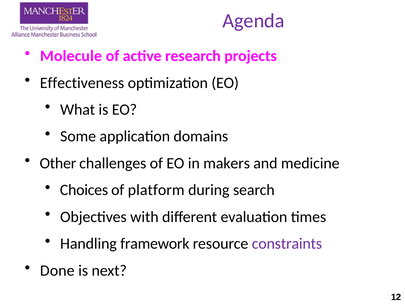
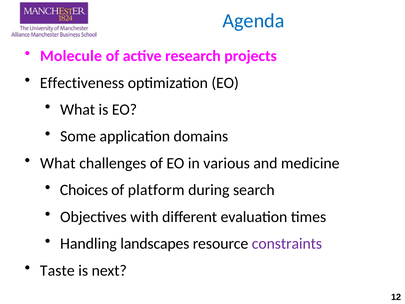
Agenda colour: purple -> blue (254, 21)
Other: Other -> What (58, 163)
makers: makers -> various (227, 163)
framework: framework -> landscapes (155, 243)
Done: Done -> Taste (57, 270)
